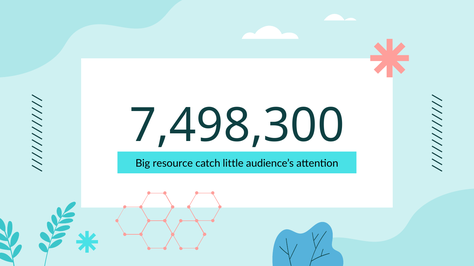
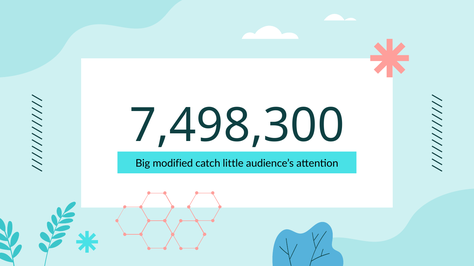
resource: resource -> modified (173, 164)
